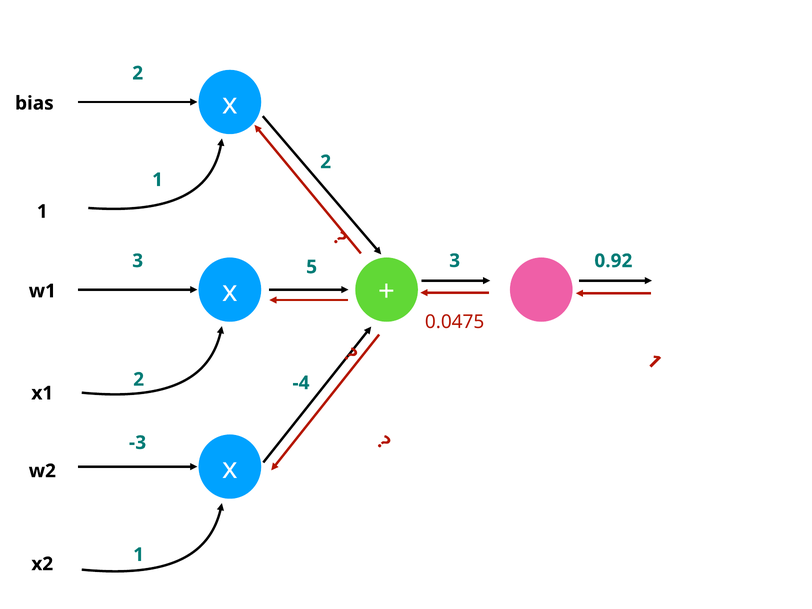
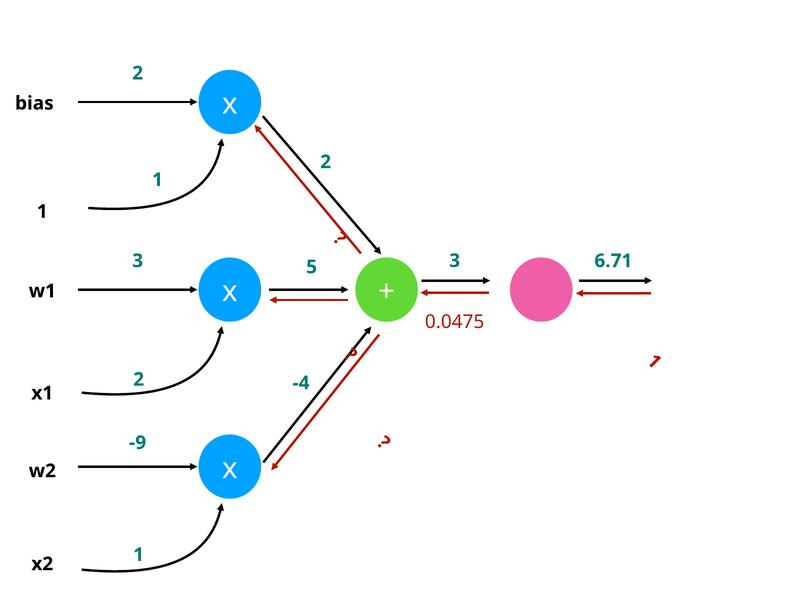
0.92: 0.92 -> 6.71 (613, 261)
-3: -3 -> -9 (138, 443)
